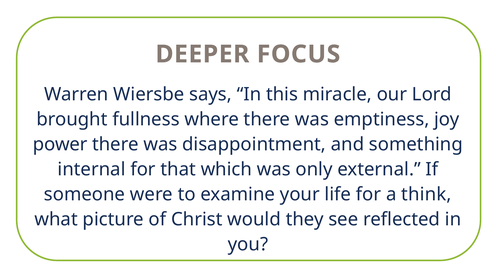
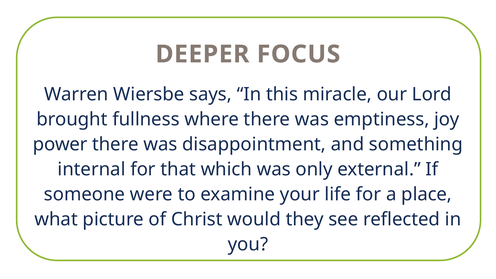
think: think -> place (427, 194)
